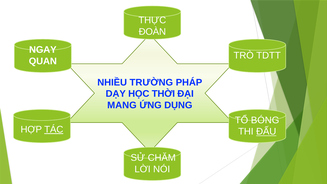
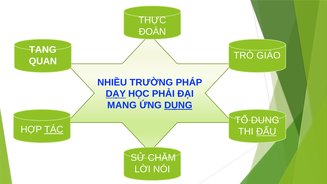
NGAY: NGAY -> TANG (43, 50)
TDTT: TDTT -> GIÁO (269, 56)
DẠY underline: none -> present (116, 94)
THỜI: THỜI -> PHẢI (163, 94)
DỤNG underline: none -> present (178, 105)
BÓNG: BÓNG -> DUNG (265, 120)
